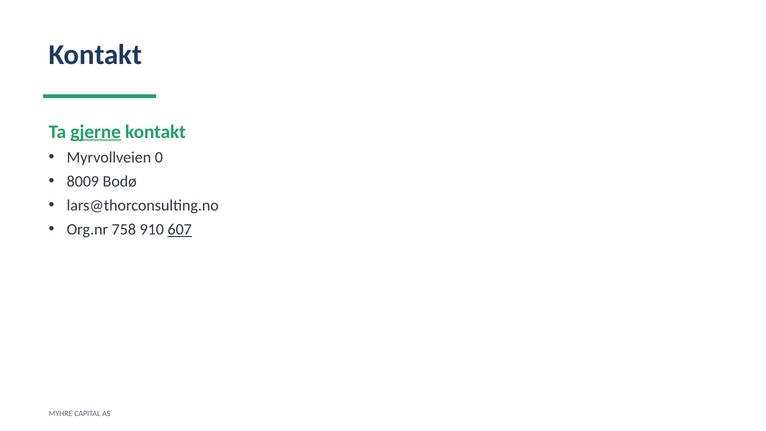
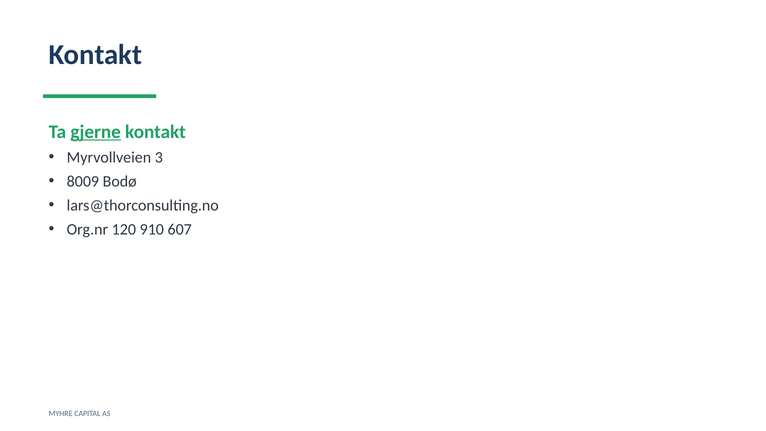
0: 0 -> 3 (159, 158)
758: 758 -> 120 (124, 229)
607 underline: present -> none (180, 229)
